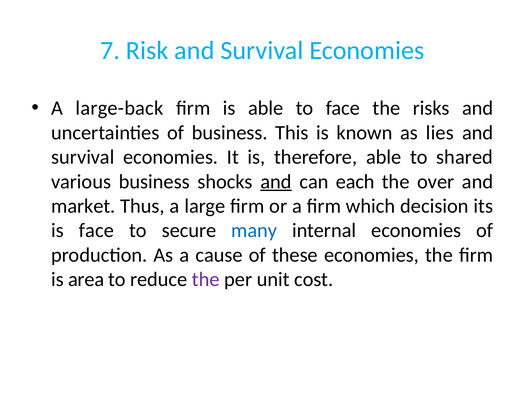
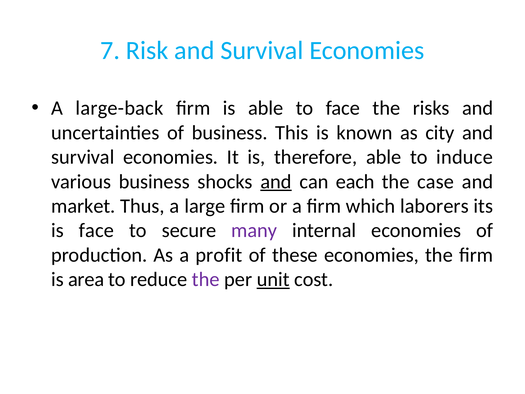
lies: lies -> city (440, 133)
shared: shared -> induce (465, 157)
over: over -> case (436, 181)
decision: decision -> laborers (434, 206)
many colour: blue -> purple (254, 230)
cause: cause -> profit (219, 255)
unit underline: none -> present (273, 279)
